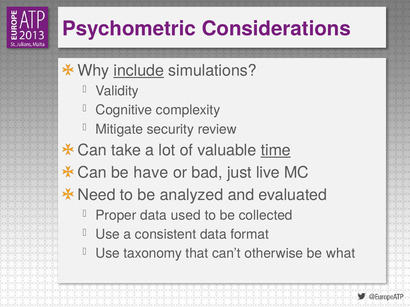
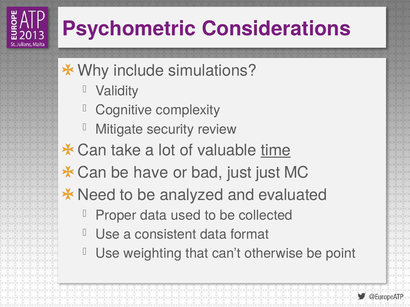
include underline: present -> none (139, 71)
just live: live -> just (268, 173)
taxonomy: taxonomy -> weighting (153, 254)
what: what -> point (341, 254)
